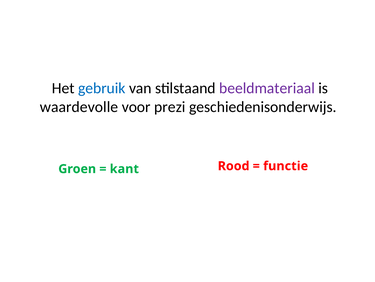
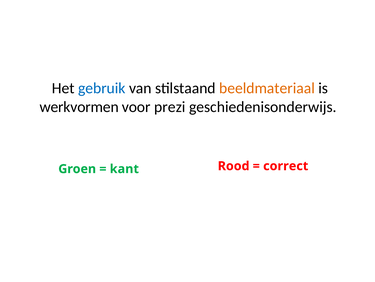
beeldmateriaal colour: purple -> orange (267, 88)
waardevolle: waardevolle -> werkvormen (79, 107)
functie: functie -> correct (286, 166)
